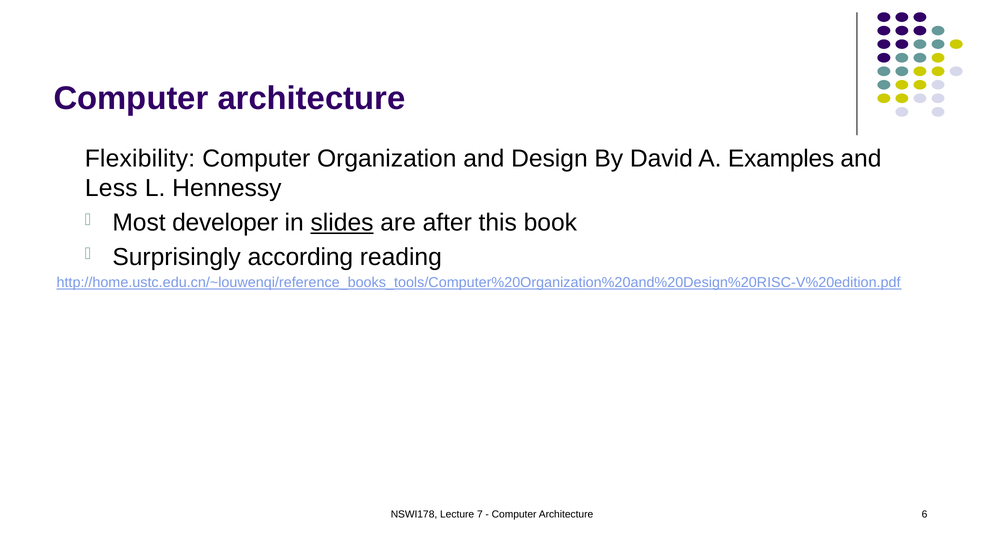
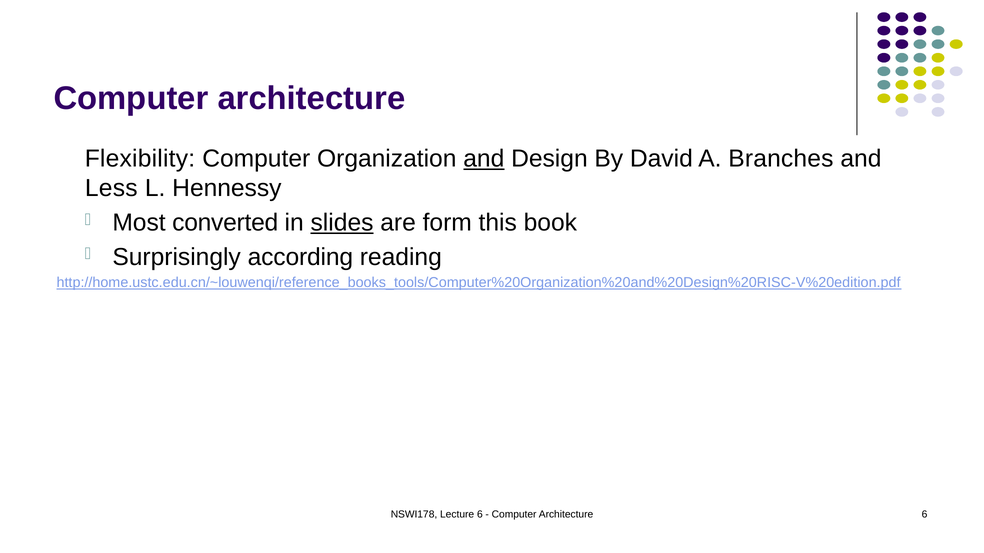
and underline: none -> present (484, 159)
Examples: Examples -> Branches (781, 159)
developer: developer -> converted (225, 223)
after: after -> form (447, 223)
Lecture 7: 7 -> 6 (480, 515)
